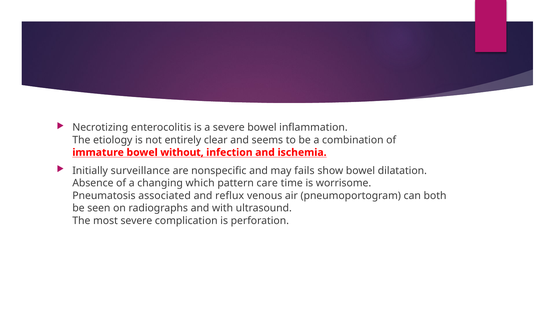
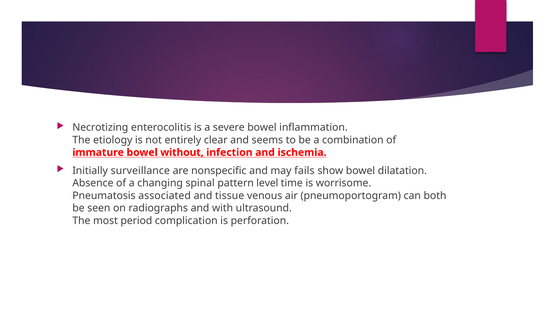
which: which -> spinal (200, 183)
care: care -> level (267, 183)
reflux: reflux -> tissue (230, 196)
most severe: severe -> period (136, 221)
